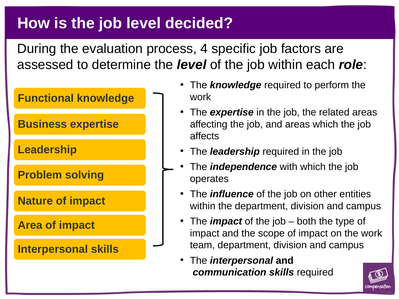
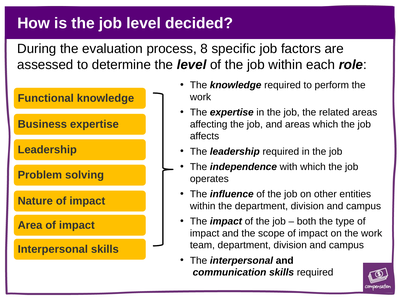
4: 4 -> 8 (204, 49)
